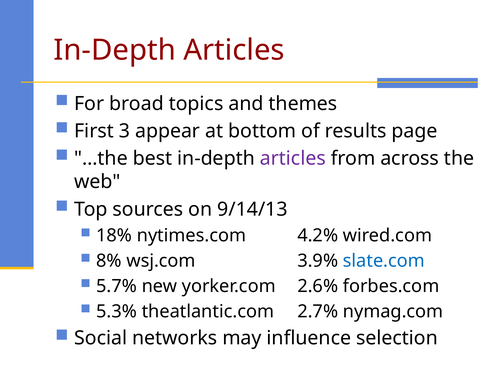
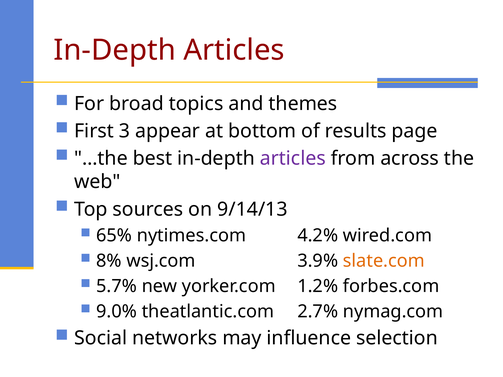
18%: 18% -> 65% (114, 236)
slate.com colour: blue -> orange (384, 261)
2.6%: 2.6% -> 1.2% (318, 286)
5.3%: 5.3% -> 9.0% (117, 312)
